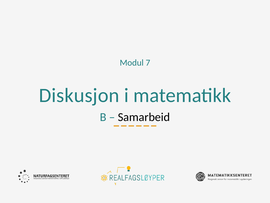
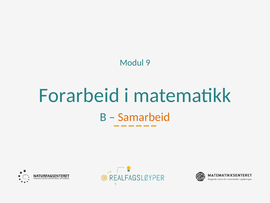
7: 7 -> 9 (148, 63)
Diskusjon: Diskusjon -> Forarbeid (79, 95)
Samarbeid colour: black -> orange (144, 117)
